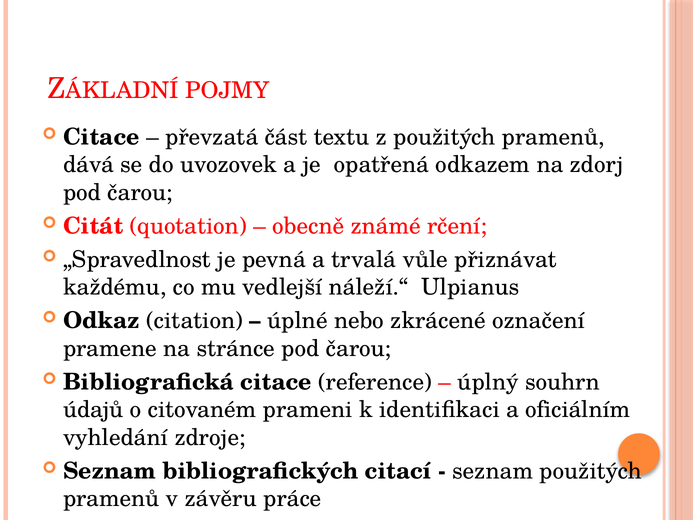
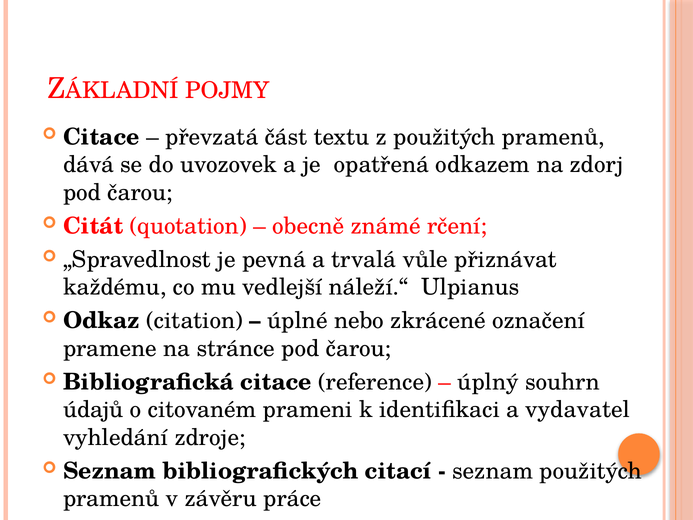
oficiálním: oficiálním -> vydavatel (578, 409)
